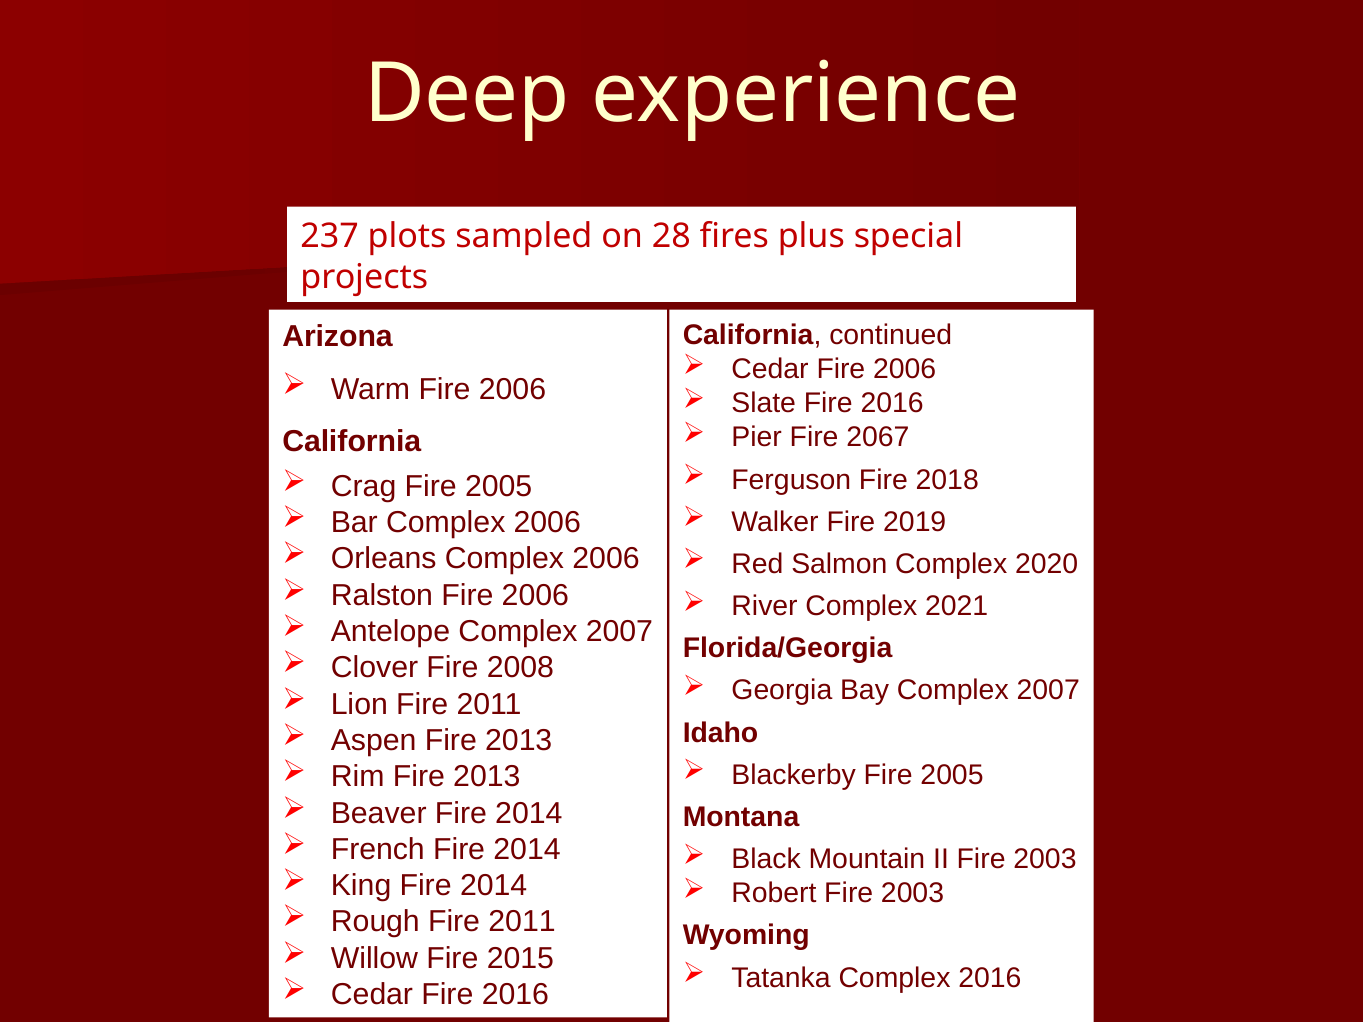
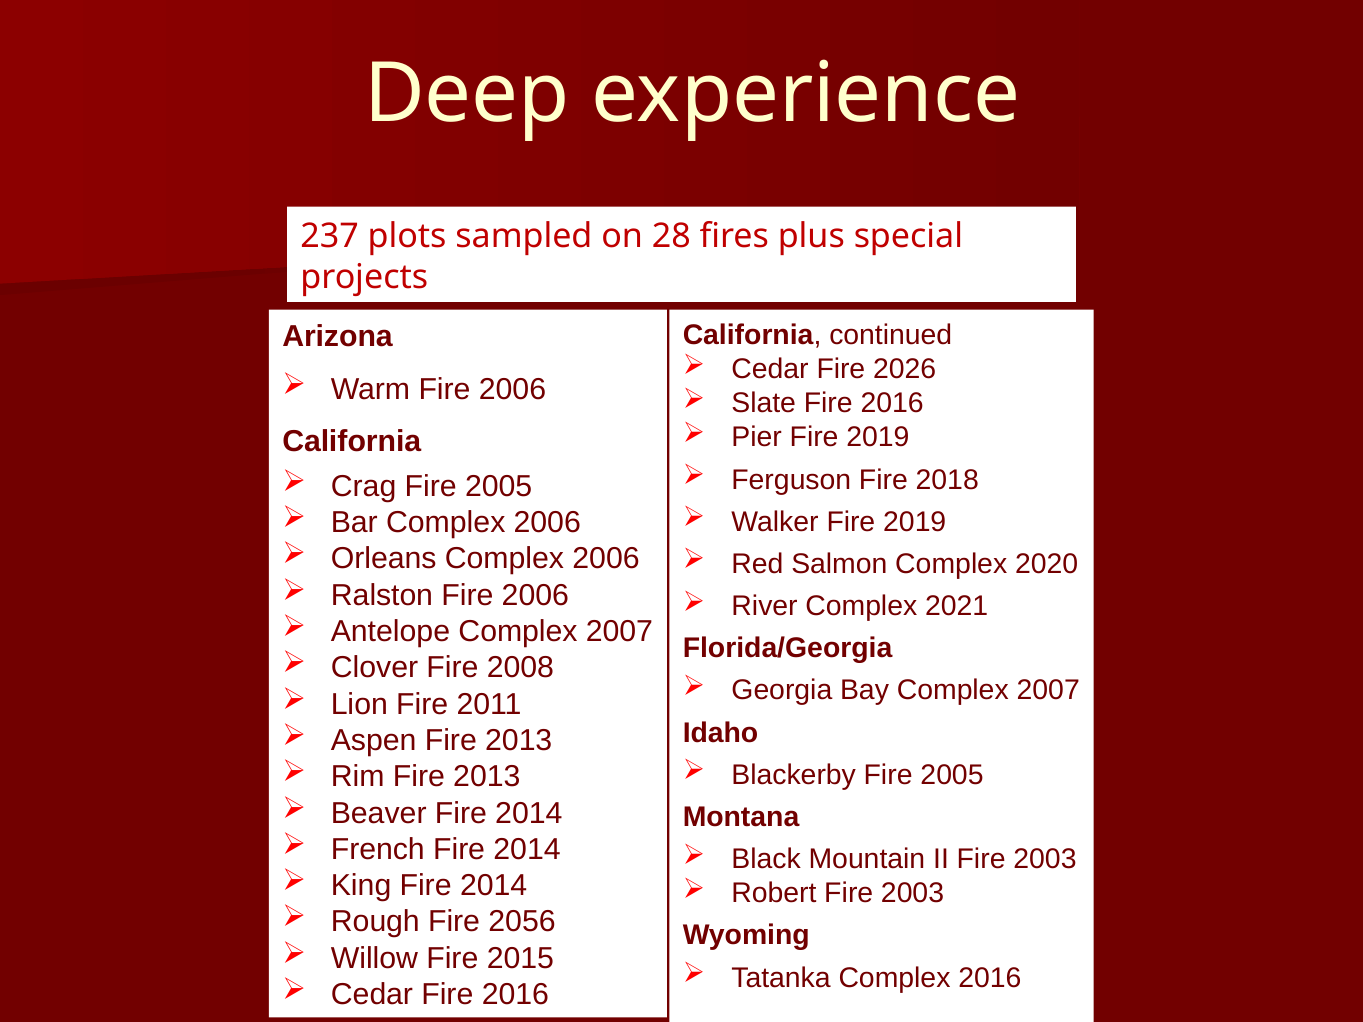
Cedar Fire 2006: 2006 -> 2026 (905, 370)
Pier Fire 2067: 2067 -> 2019 (878, 438)
Rough Fire 2011: 2011 -> 2056 (522, 922)
